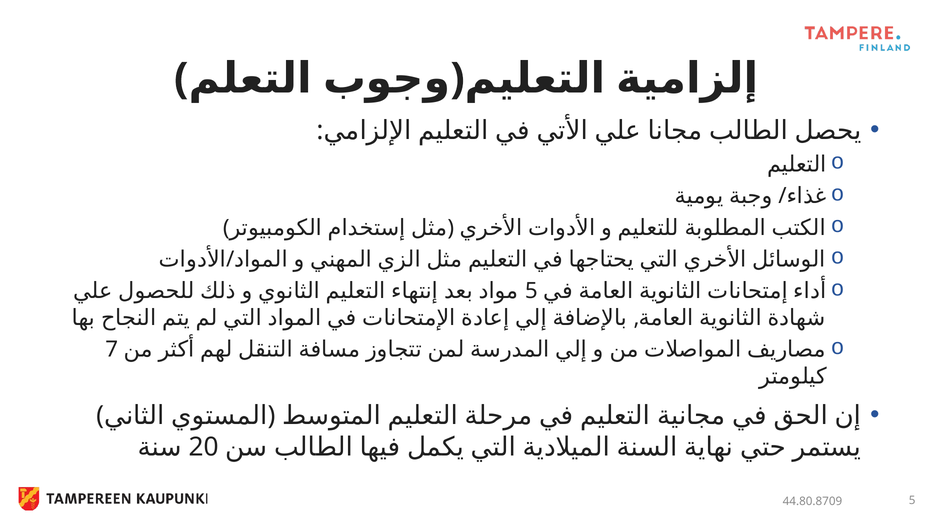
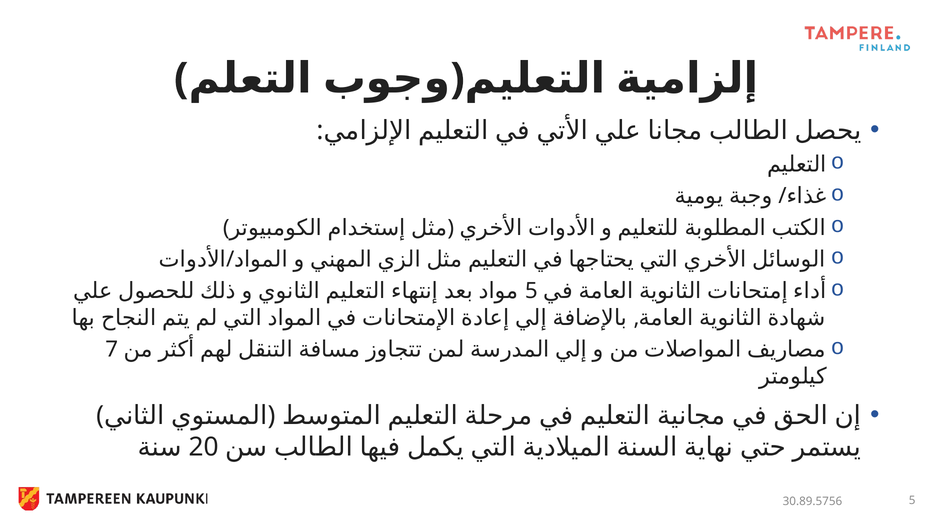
44.80.8709: 44.80.8709 -> 30.89.5756 (812, 501)
